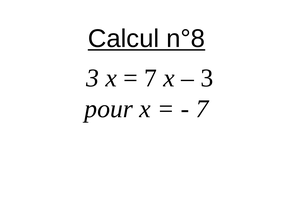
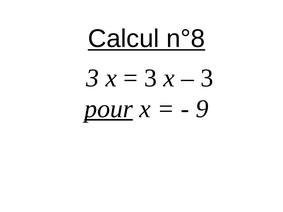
7: 7 -> 3 (151, 78)
pour underline: none -> present (109, 109)
7: 7 -> 9 (202, 109)
